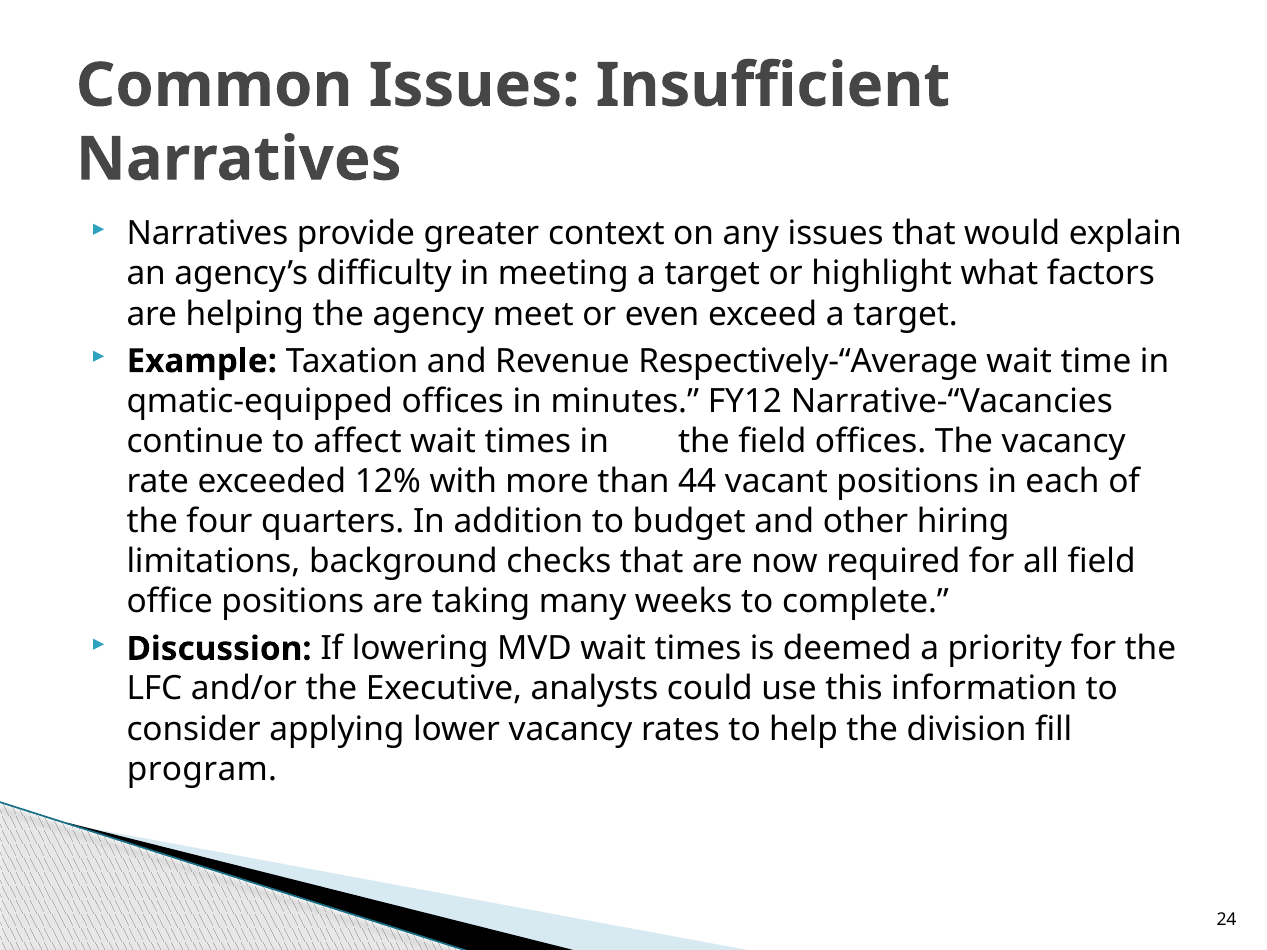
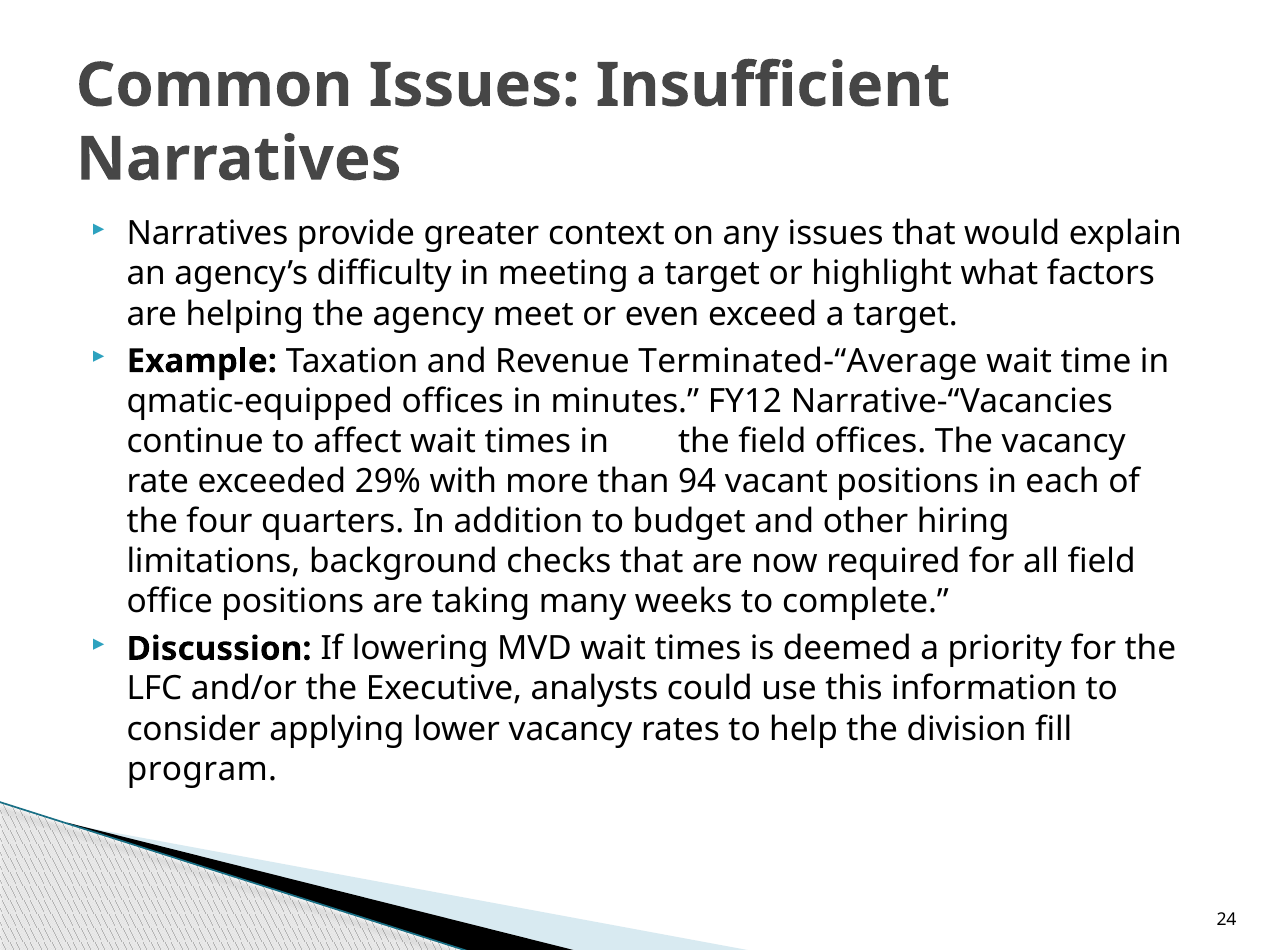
Respectively-“Average: Respectively-“Average -> Terminated-“Average (808, 361)
12%: 12% -> 29% (388, 482)
44: 44 -> 94 (697, 482)
